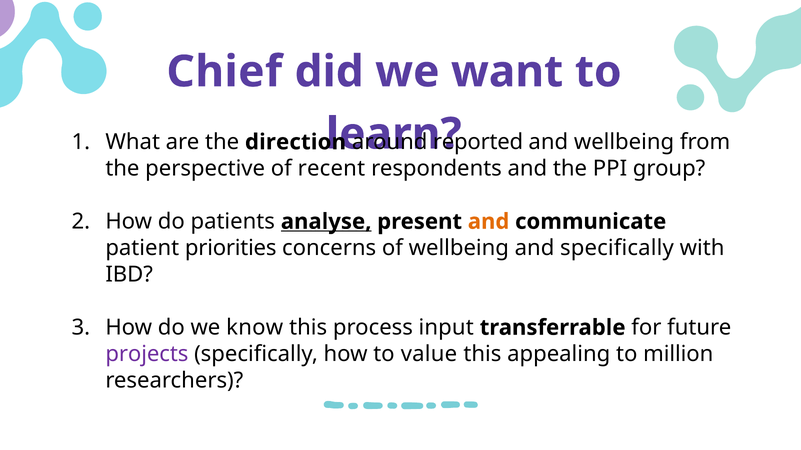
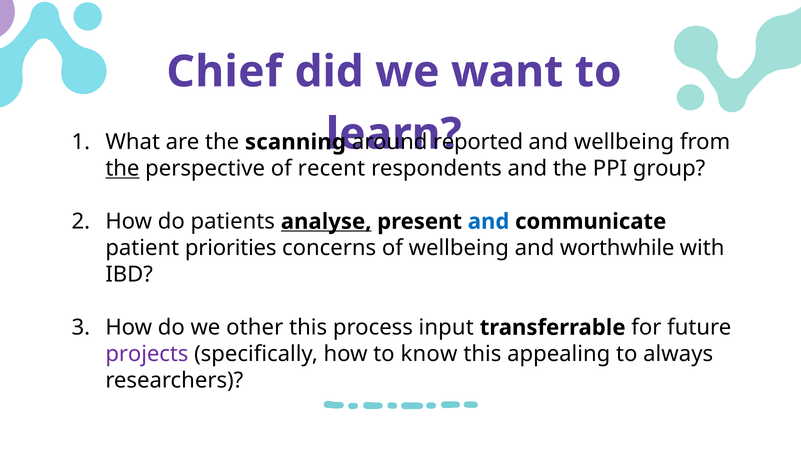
direction: direction -> scanning (295, 142)
the underline: none -> present (122, 169)
and colour: orange -> blue (489, 222)
and specifically: specifically -> worthwhile (617, 248)
know: know -> other (255, 328)
value: value -> know (429, 354)
million: million -> always (678, 354)
